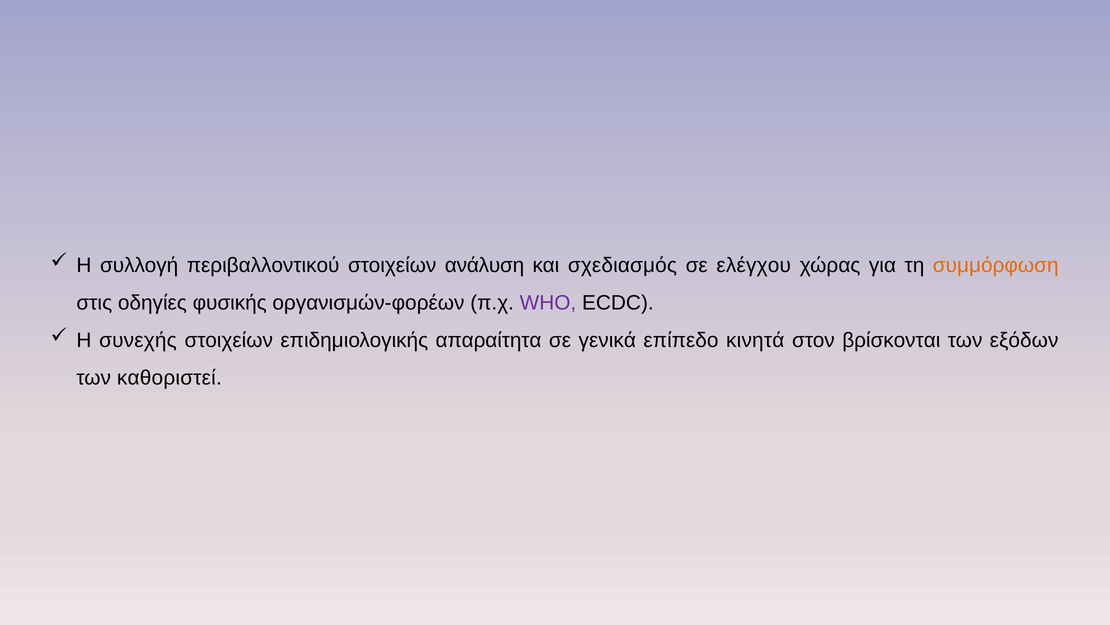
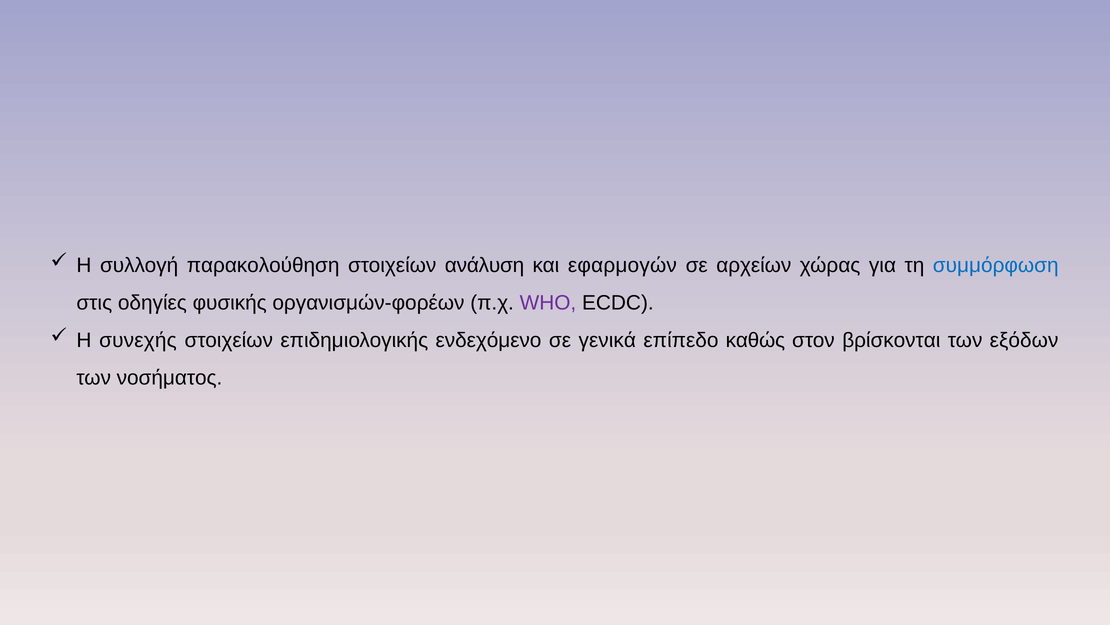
περιβαλλοντικού: περιβαλλοντικού -> παρακολούθηση (263, 265)
σχεδιασμός: σχεδιασμός -> εφαρμογών (622, 265)
ελέγχου: ελέγχου -> αρχείων (754, 265)
συμμόρφωση colour: orange -> blue (996, 265)
απαραίτητα: απαραίτητα -> ενδεχόμενο (489, 340)
κινητά: κινητά -> καθώς (755, 340)
καθοριστεί: καθοριστεί -> νοσήματος (170, 378)
